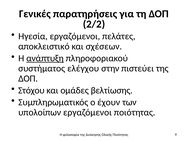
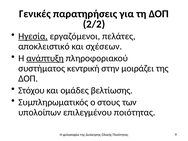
Ηγεσία underline: none -> present (33, 36)
ελέγχου: ελέγχου -> κεντρική (83, 68)
πιστεύει: πιστεύει -> μοιράζει (138, 68)
έχουν: έχουν -> στους (109, 102)
υπολοίπων εργαζόμενοι: εργαζόμενοι -> επιλεγμένου (88, 112)
